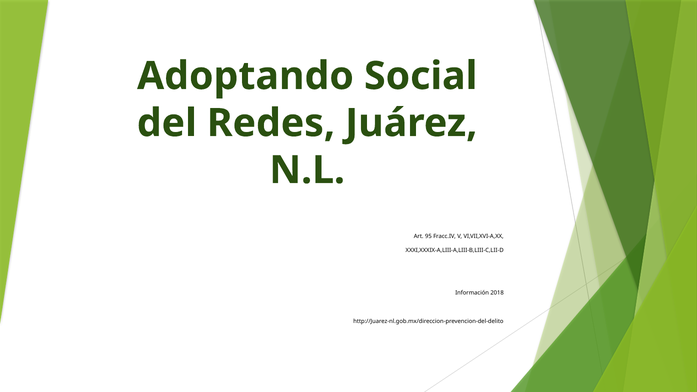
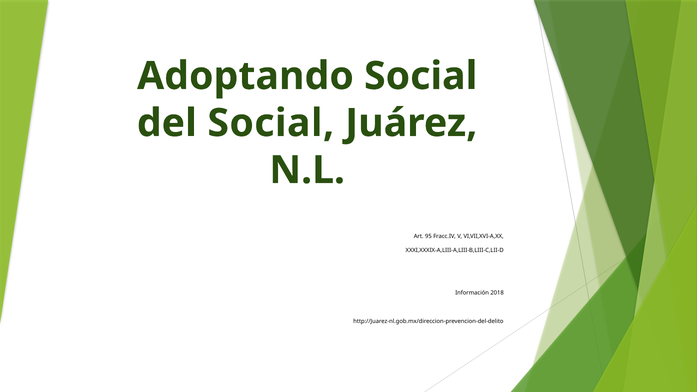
del Redes: Redes -> Social (271, 123)
